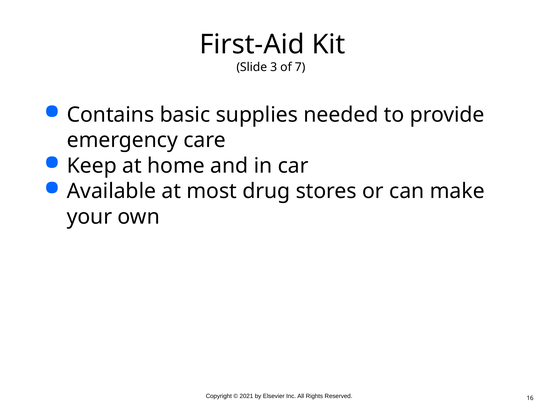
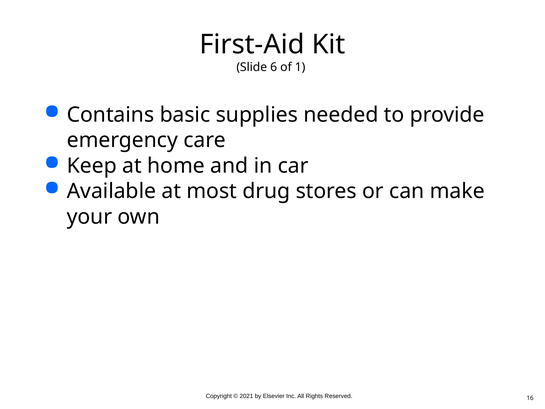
3: 3 -> 6 (274, 67)
7: 7 -> 1 (300, 67)
